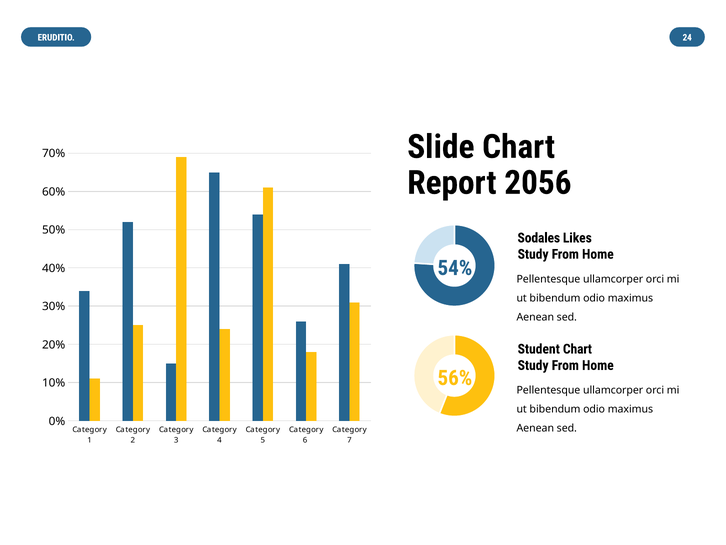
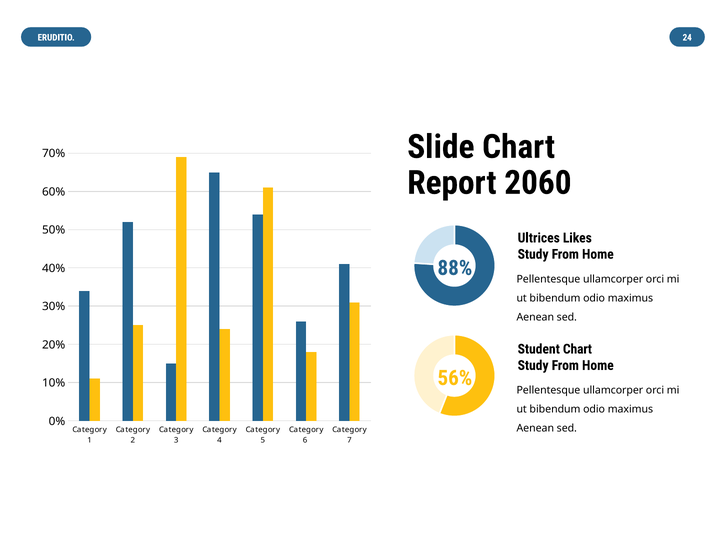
2056: 2056 -> 2060 (538, 183)
Sodales: Sodales -> Ultrices (539, 238)
54%: 54% -> 88% (455, 268)
